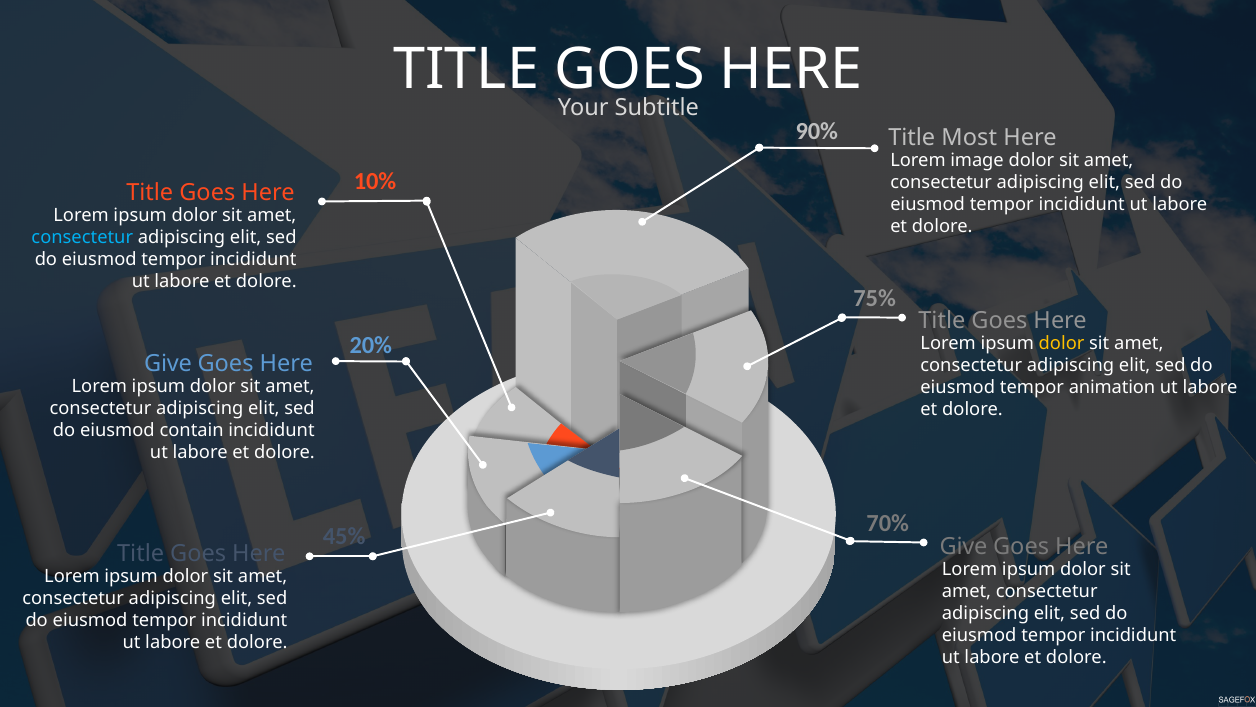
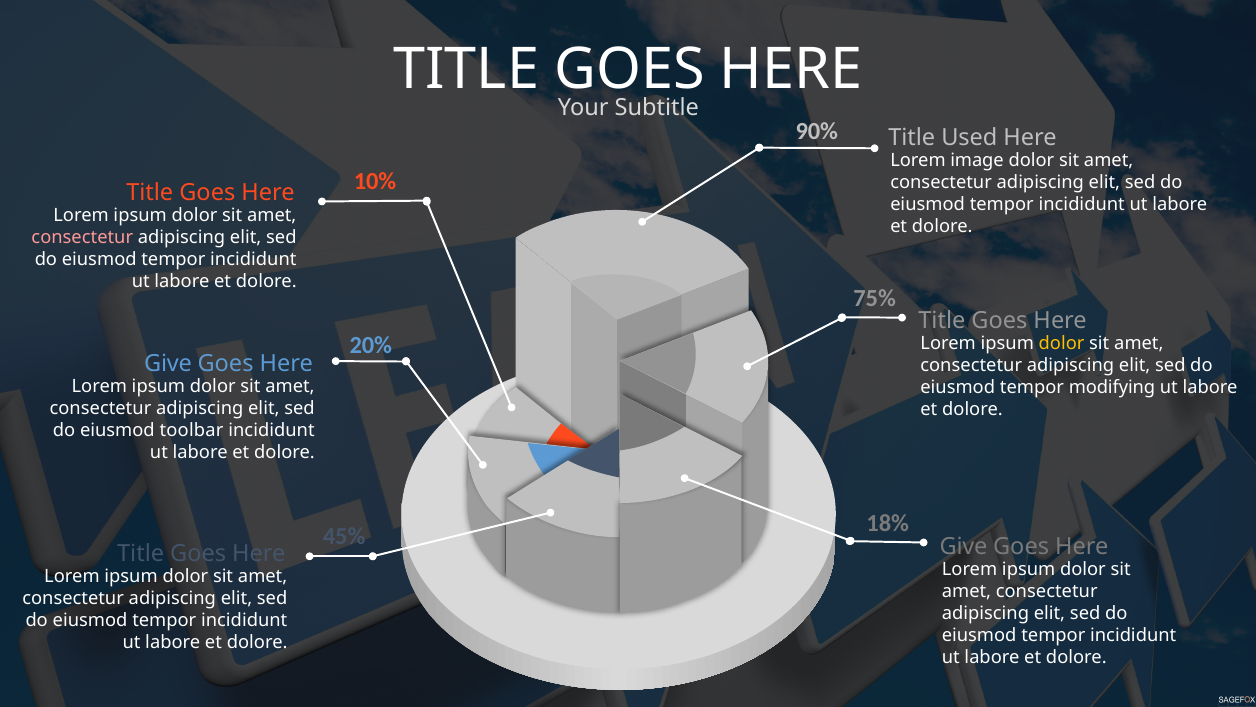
Most: Most -> Used (969, 137)
consectetur colour: light blue -> pink (82, 237)
animation: animation -> modifying (1112, 387)
contain: contain -> toolbar (192, 430)
70%: 70% -> 18% (888, 523)
